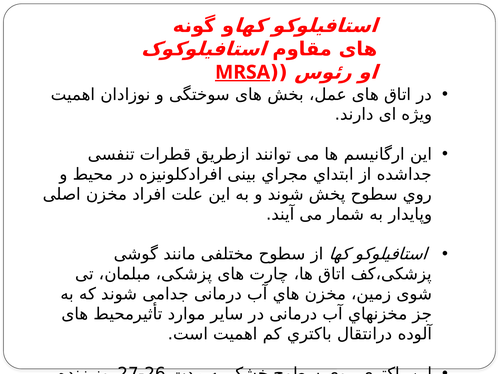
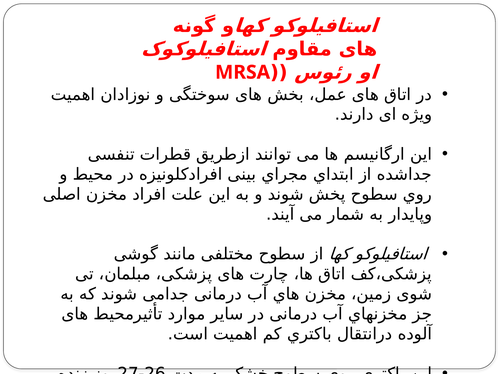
MRSA underline: present -> none (243, 72)
